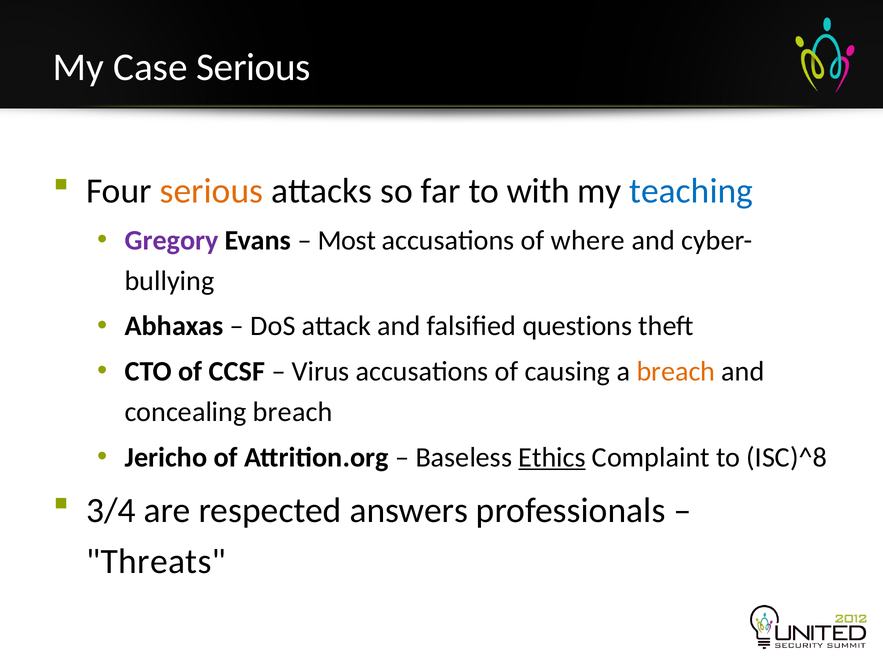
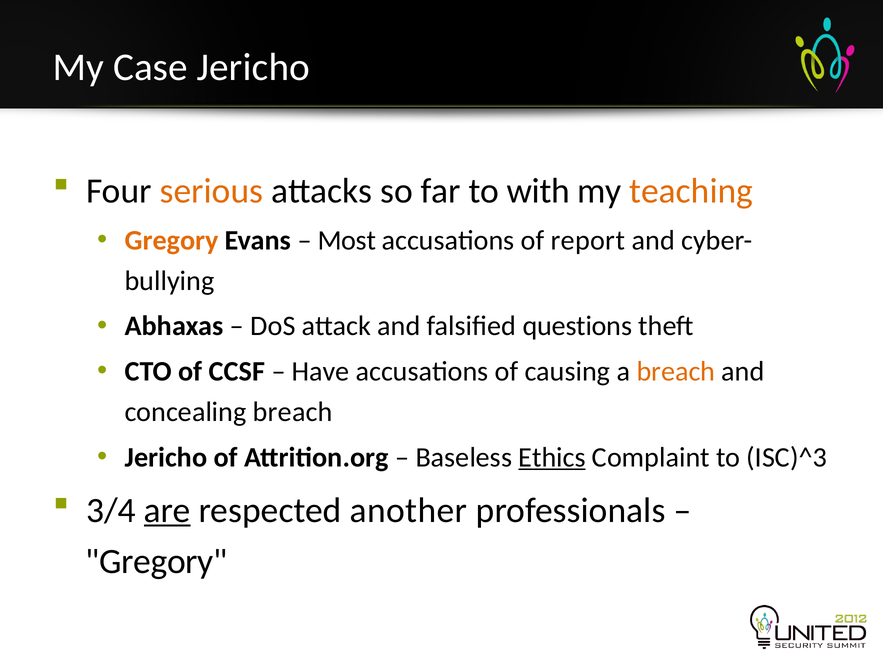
Case Serious: Serious -> Jericho (253, 67)
teaching colour: blue -> orange (691, 191)
Gregory colour: purple -> orange (172, 240)
where: where -> report (588, 240)
Virus: Virus -> Have (321, 372)
ISC)^8: ISC)^8 -> ISC)^3 (787, 457)
are underline: none -> present (167, 511)
answers: answers -> another (409, 511)
Threats: Threats -> Gregory (156, 562)
